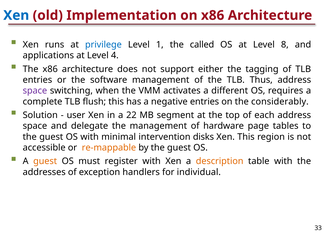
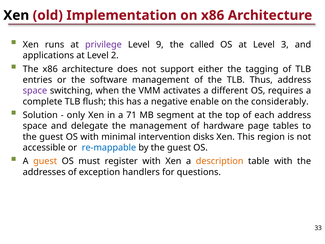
Xen colour: blue -> black (16, 15)
privilege colour: blue -> purple (103, 45)
1: 1 -> 9 (160, 45)
8: 8 -> 3 (285, 45)
4: 4 -> 2 (115, 55)
negative entries: entries -> enable (204, 101)
user: user -> only (76, 115)
22: 22 -> 71 (131, 115)
re-mappable colour: orange -> blue (109, 148)
individual: individual -> questions (199, 172)
